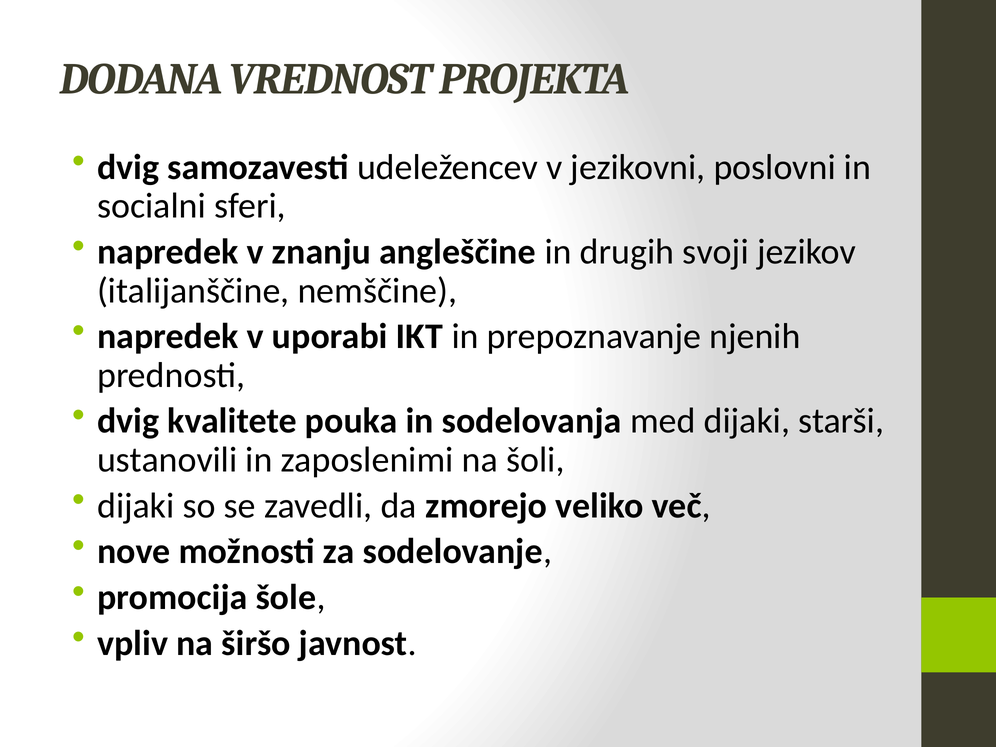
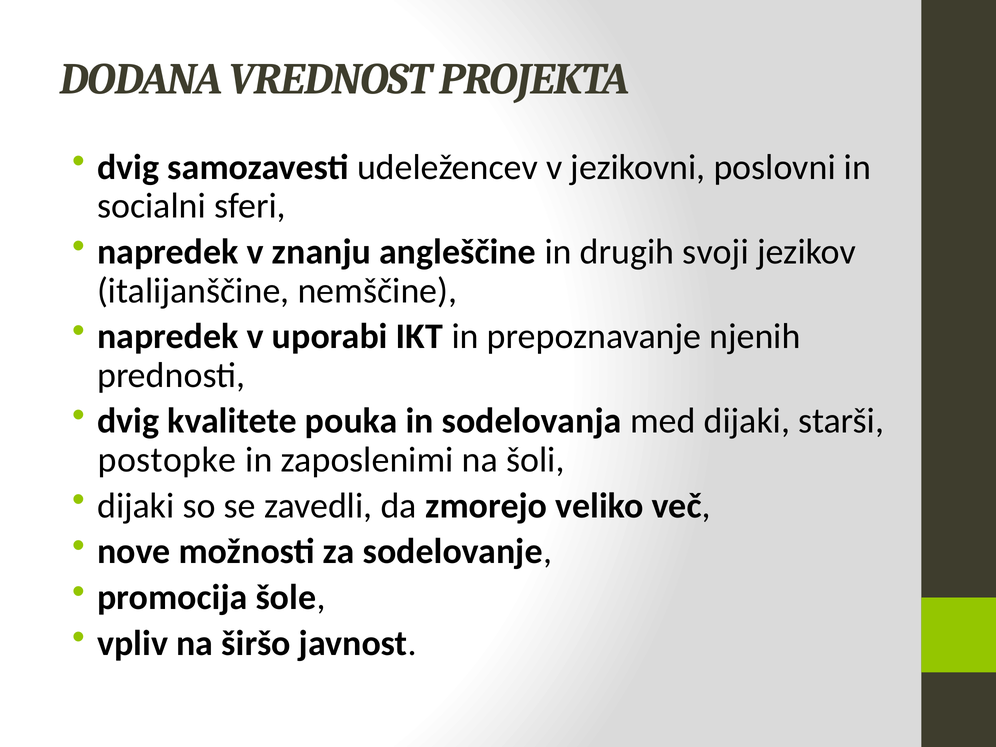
ustanovili: ustanovili -> postopke (167, 460)
